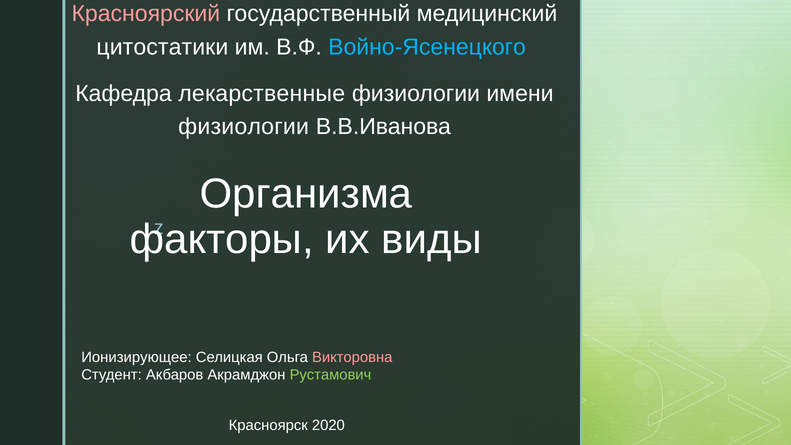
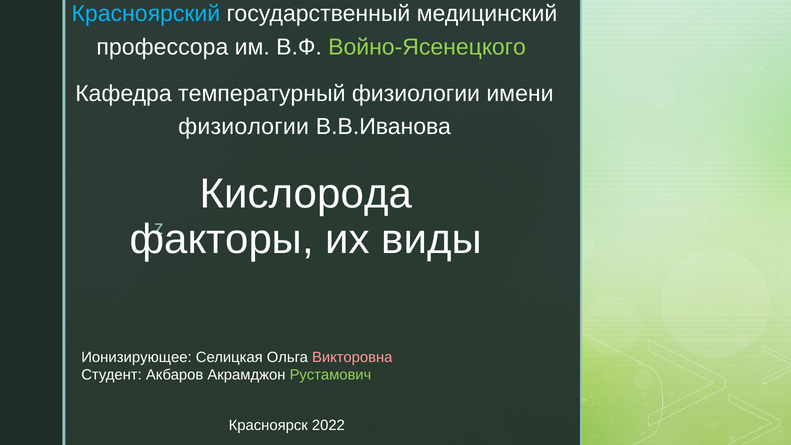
Красноярский colour: pink -> light blue (146, 14)
цитостатики: цитостатики -> профессора (162, 47)
Войно-Ясенецкого colour: light blue -> light green (427, 47)
лекарственные: лекарственные -> температурный (262, 93)
Организма: Организма -> Кислорода (306, 194)
2020: 2020 -> 2022 (328, 425)
